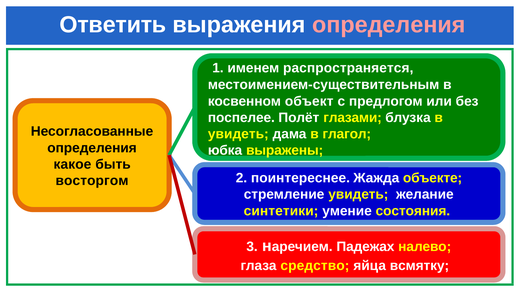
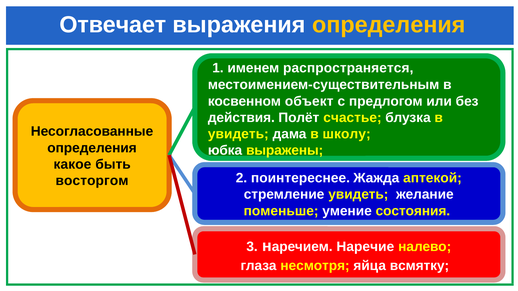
Ответить: Ответить -> Отвечает (113, 25)
определения colour: pink -> yellow (389, 25)
поспелее: поспелее -> действия (241, 118)
глазами: глазами -> счастье (352, 118)
глагол: глагол -> школу (347, 134)
объекте: объекте -> аптекой (432, 178)
синтетики: синтетики -> поменьше (281, 211)
Падежах: Падежах -> Наречие (365, 247)
средство: средство -> несмотря (315, 266)
